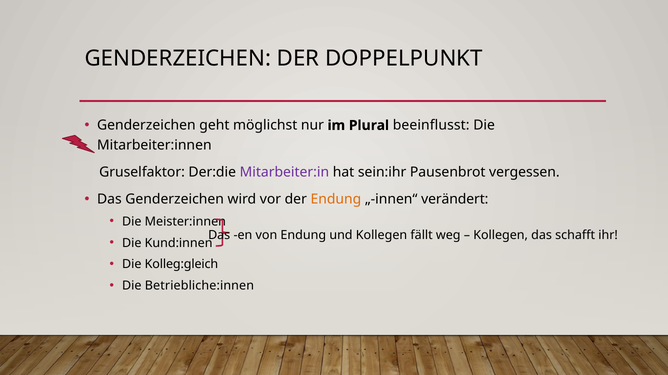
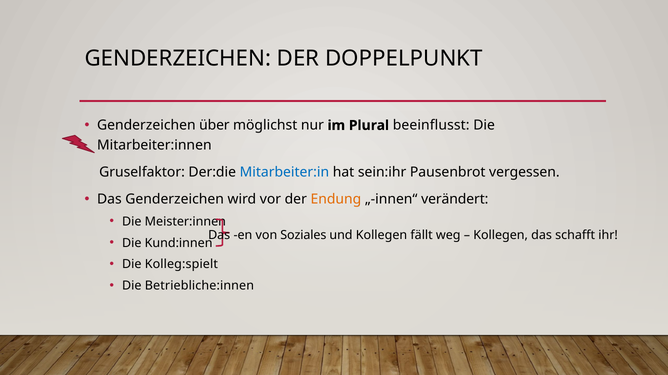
geht: geht -> über (214, 126)
Mitarbeiter:in colour: purple -> blue (284, 173)
von Endung: Endung -> Soziales (303, 235)
Kolleg:gleich: Kolleg:gleich -> Kolleg:spielt (181, 265)
